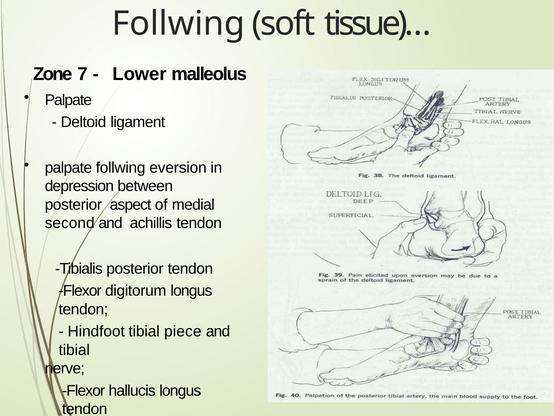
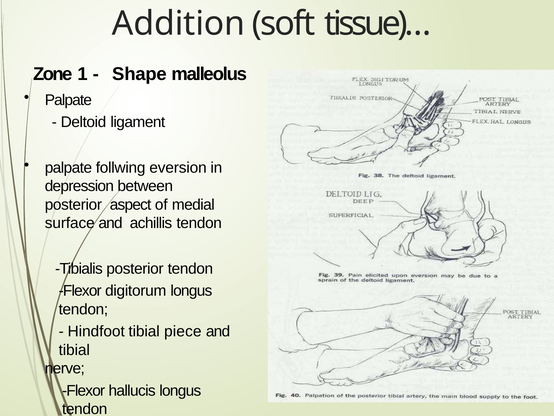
Follwing: Follwing -> Addition (179, 23)
7: 7 -> 1 (83, 74)
Lower: Lower -> Shape (140, 74)
second: second -> surface (70, 223)
